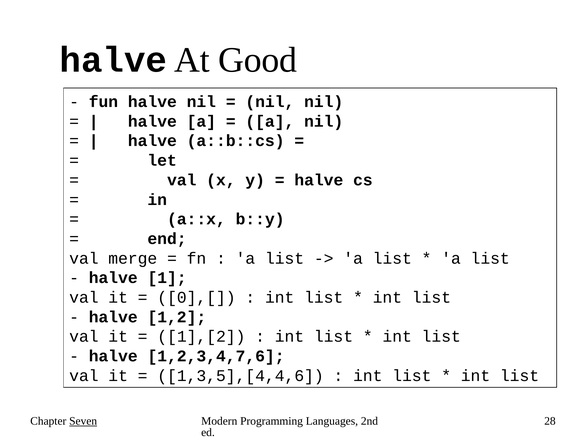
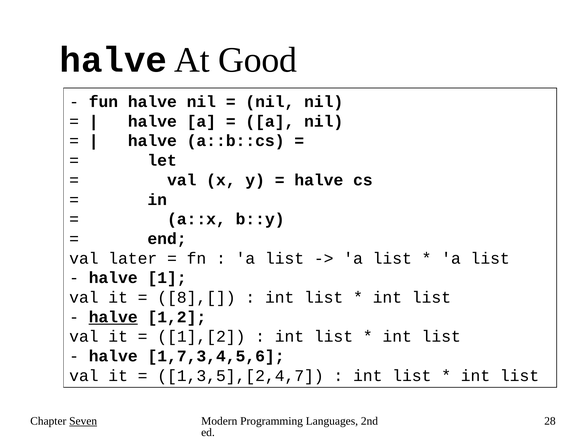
merge: merge -> later (133, 258)
0],[: 0],[ -> 8],[ (196, 297)
halve underline: none -> present (113, 317)
1,2,3,4,7,6: 1,2,3,4,7,6 -> 1,7,3,4,5,6 (216, 356)
1,3,5],[4,4,6: 1,3,5],[4,4,6 -> 1,3,5],[2,4,7 (240, 375)
